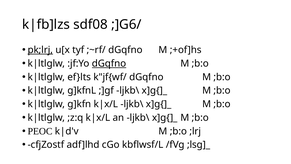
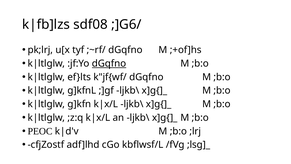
pk;lrj underline: present -> none (40, 50)
